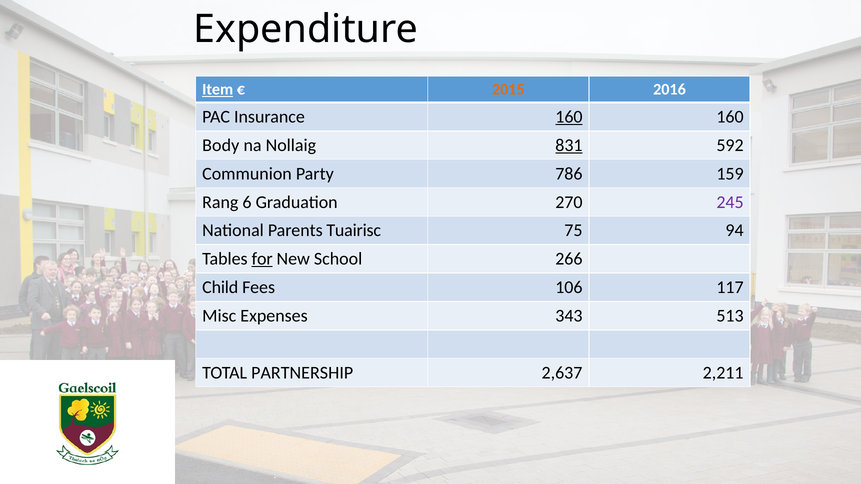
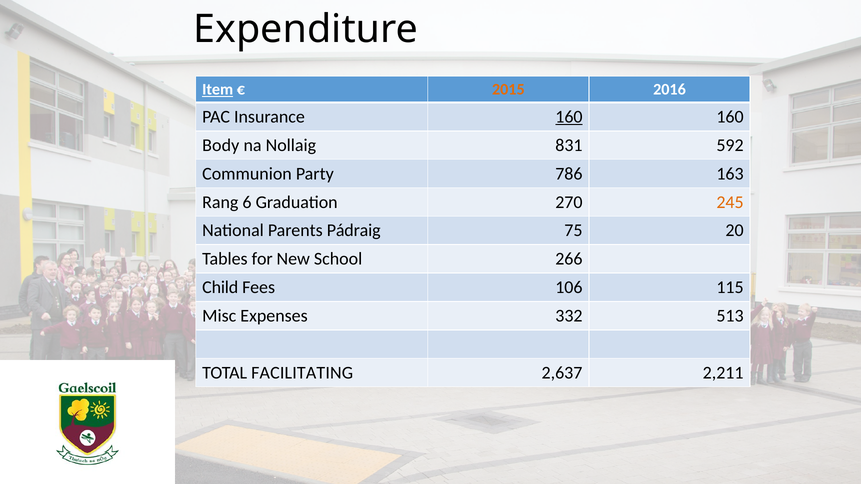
831 underline: present -> none (569, 145)
159: 159 -> 163 (730, 174)
245 colour: purple -> orange (730, 202)
Tuairisc: Tuairisc -> Pádraig (354, 231)
94: 94 -> 20 (735, 231)
for underline: present -> none (262, 259)
117: 117 -> 115 (730, 288)
343: 343 -> 332 (569, 316)
PARTNERSHIP: PARTNERSHIP -> FACILITATING (302, 373)
